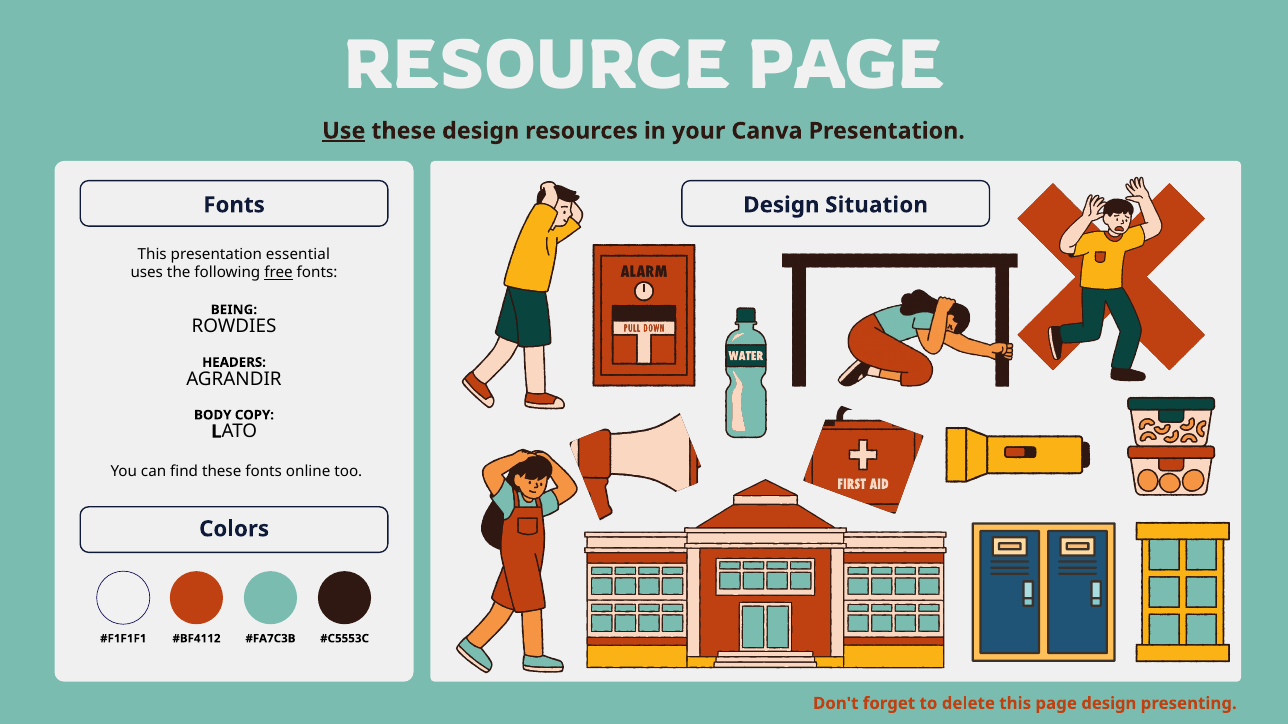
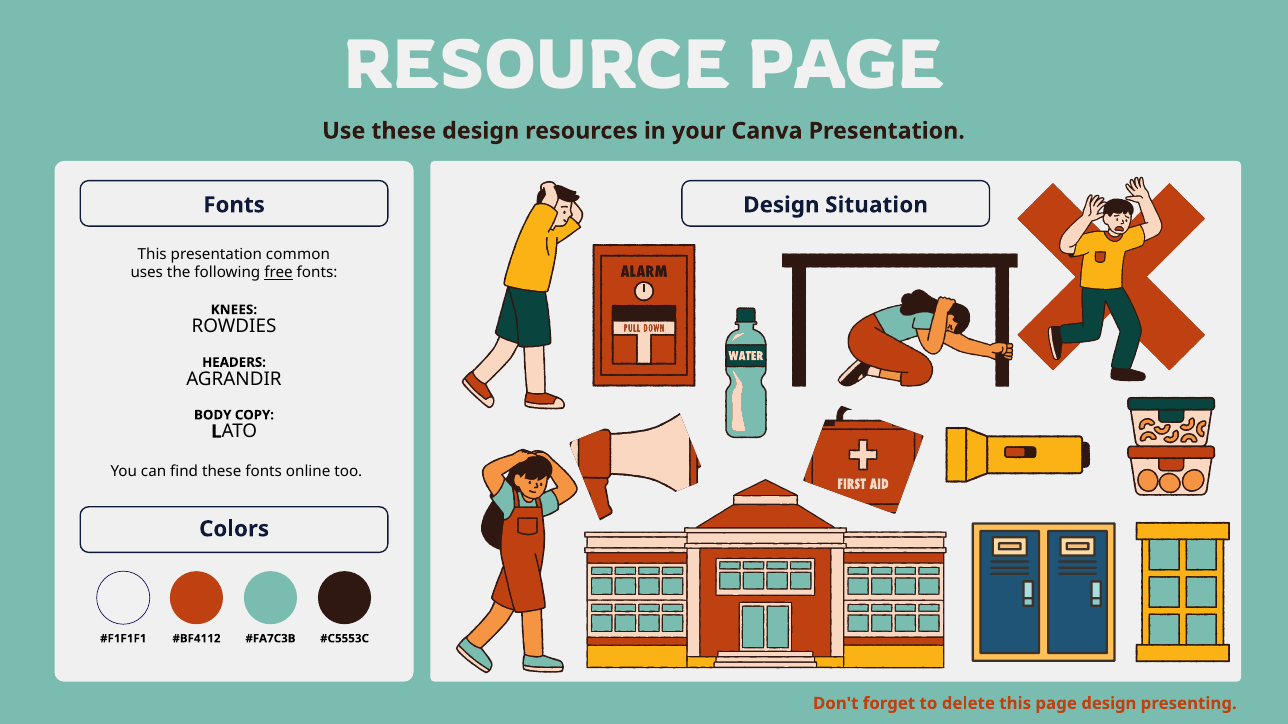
Use underline: present -> none (344, 131)
essential: essential -> common (298, 254)
BEING: BEING -> KNEES (234, 310)
